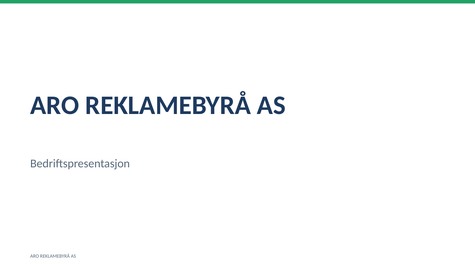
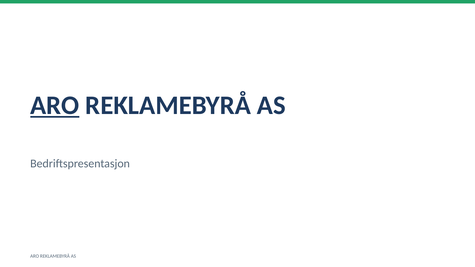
ARO underline: none -> present (55, 105)
